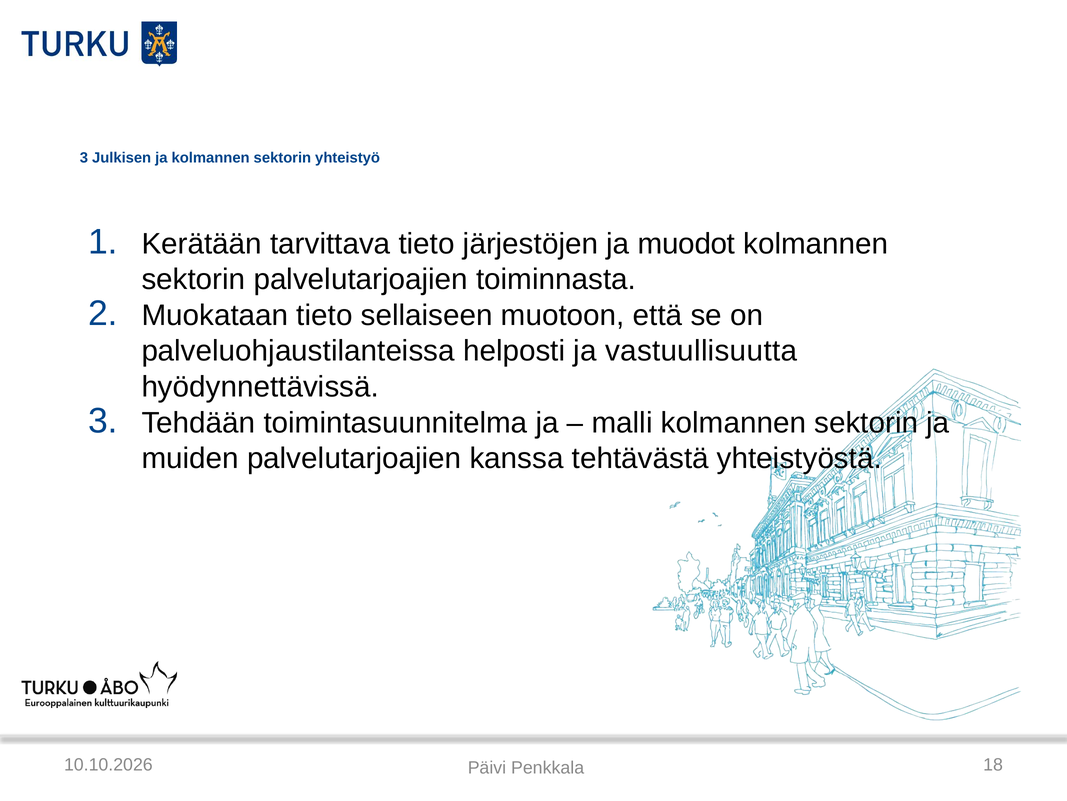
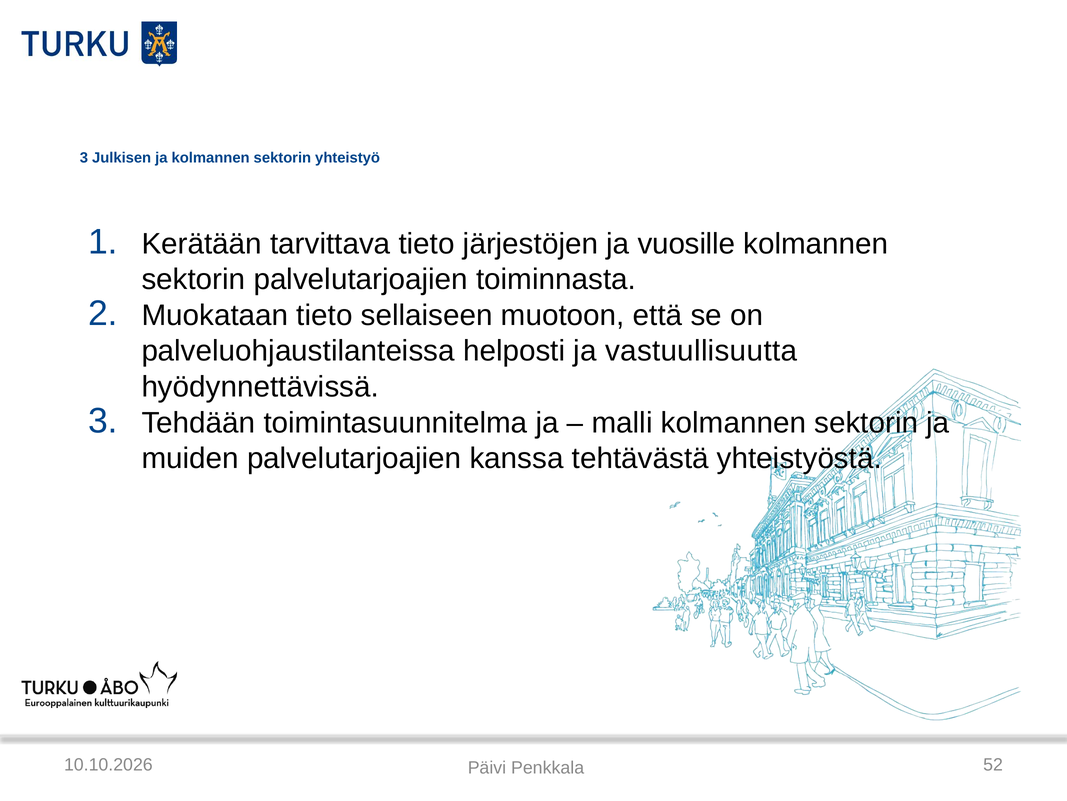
muodot: muodot -> vuosille (686, 244)
18: 18 -> 52 (993, 764)
